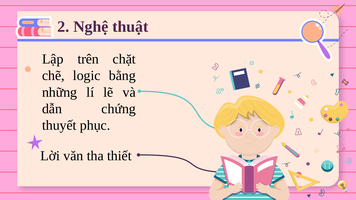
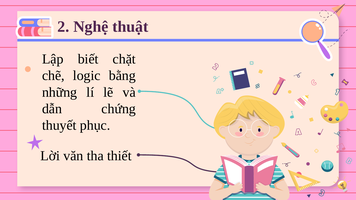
trên: trên -> biết (88, 59)
